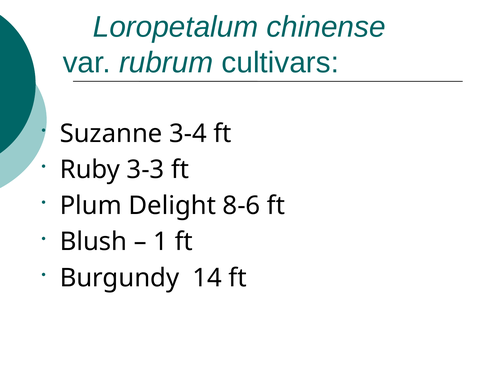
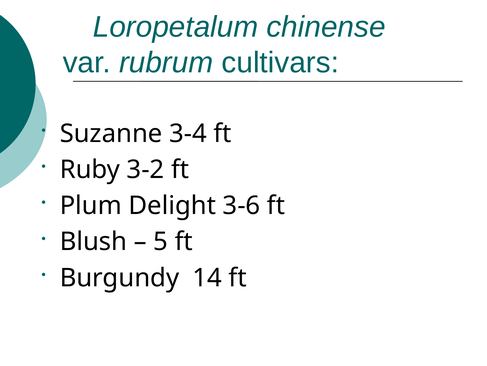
3-3: 3-3 -> 3-2 (146, 169)
8-6: 8-6 -> 3-6 (241, 205)
1: 1 -> 5 (161, 241)
